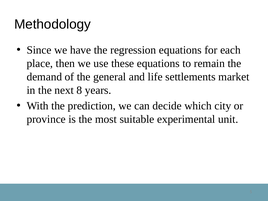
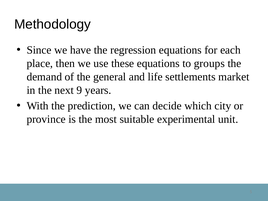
remain: remain -> groups (209, 63)
8: 8 -> 9 (79, 90)
